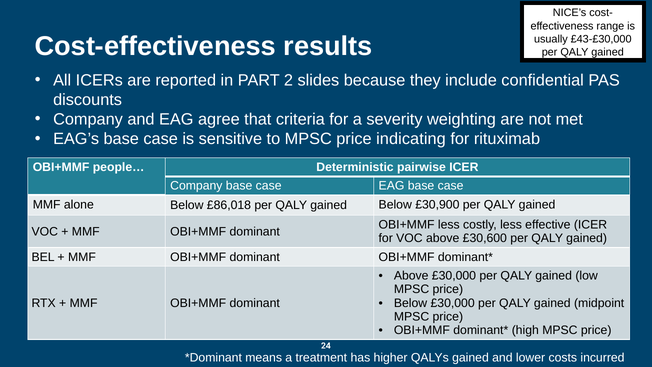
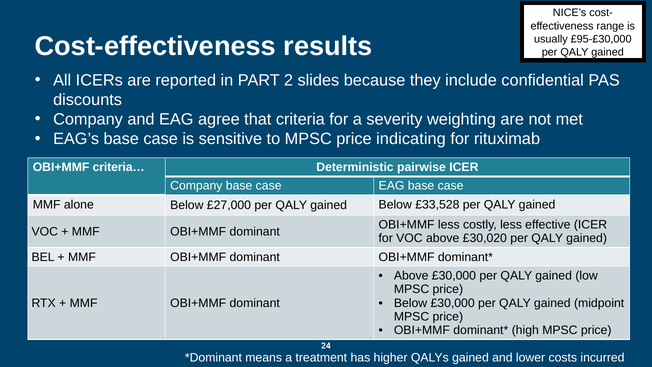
£43-£30,000: £43-£30,000 -> £95-£30,000 (601, 39)
people…: people… -> criteria… (119, 167)
£86,018: £86,018 -> £27,000 (229, 205)
£30,900: £30,900 -> £33,528 (437, 204)
£30,600: £30,600 -> £30,020 (485, 238)
